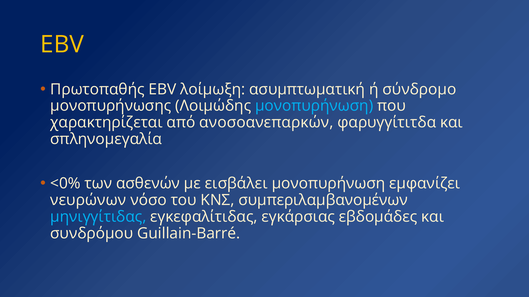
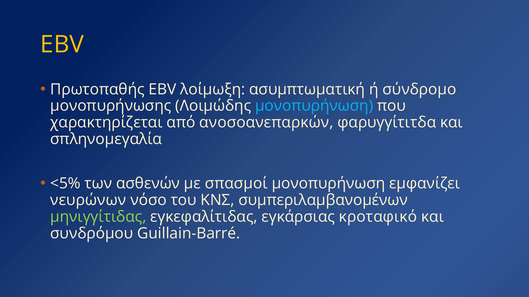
<0%: <0% -> <5% (65, 184)
εισβάλει: εισβάλει -> σπασμοί (236, 184)
μηνιγγίτιδας colour: light blue -> light green (98, 217)
εβδομάδες: εβδομάδες -> κροταφικό (378, 217)
